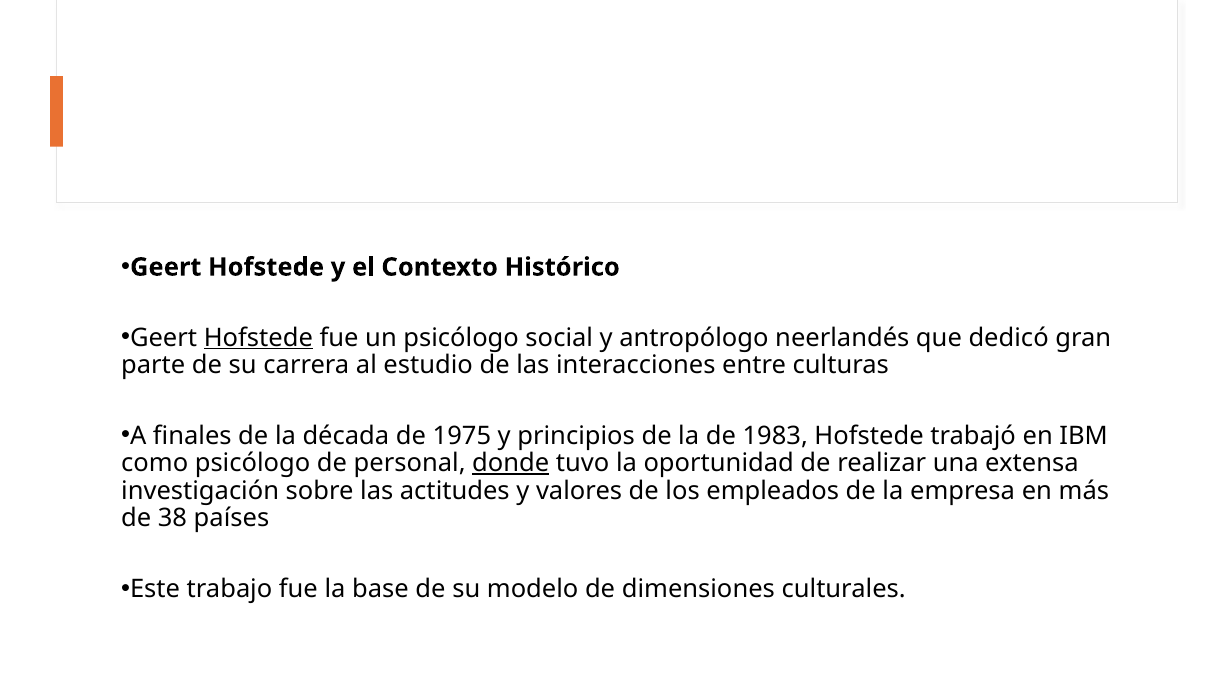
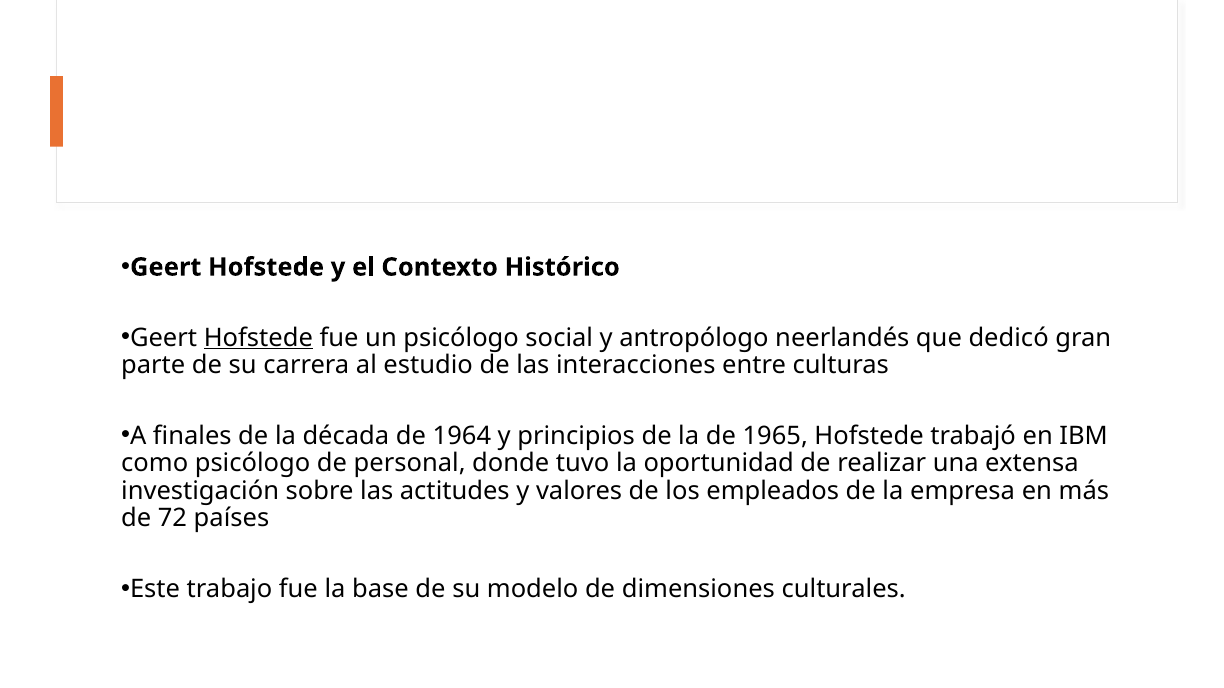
1975: 1975 -> 1964 (462, 436)
1983: 1983 -> 1965 (775, 436)
donde underline: present -> none (511, 463)
38: 38 -> 72 (172, 519)
